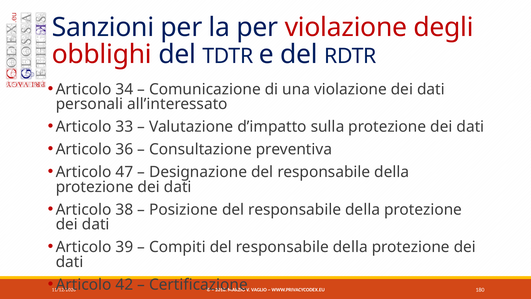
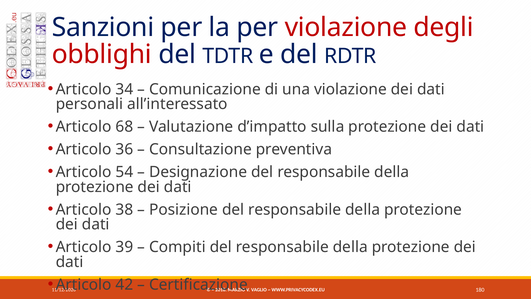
33: 33 -> 68 (124, 127)
47: 47 -> 54 (124, 172)
